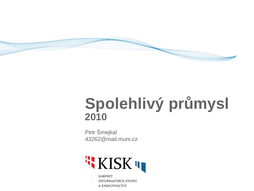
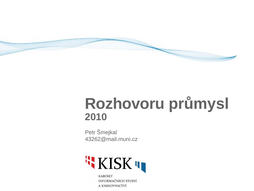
Spolehlivý: Spolehlivý -> Rozhovoru (125, 104)
